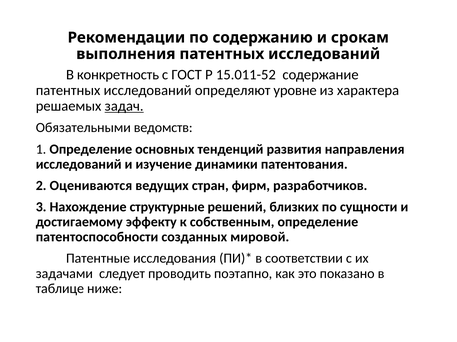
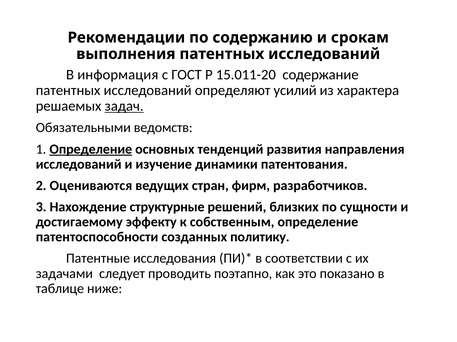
конкретность: конкретность -> информация (118, 75)
15.011-52: 15.011-52 -> 15.011-20 (246, 75)
уровне: уровне -> усилий (295, 90)
Определение underline: none -> present (91, 149)
мировой: мировой -> политику (260, 238)
